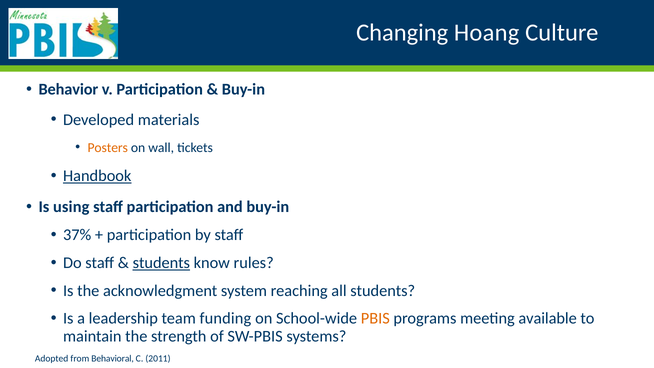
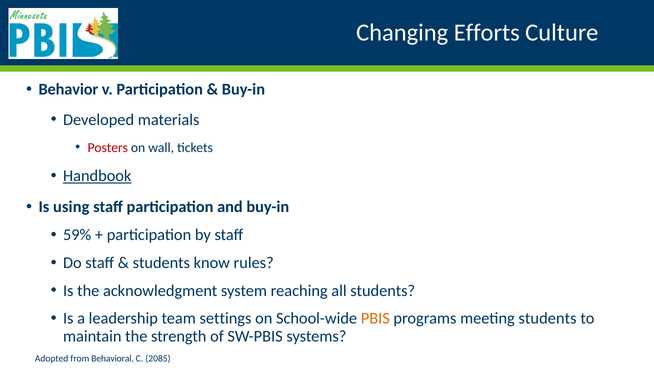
Hoang: Hoang -> Efforts (487, 33)
Posters colour: orange -> red (108, 148)
37%: 37% -> 59% (77, 235)
students underline: present -> none (161, 263)
funding: funding -> settings (226, 318)
meeting available: available -> students (548, 318)
2011: 2011 -> 2085 (158, 358)
